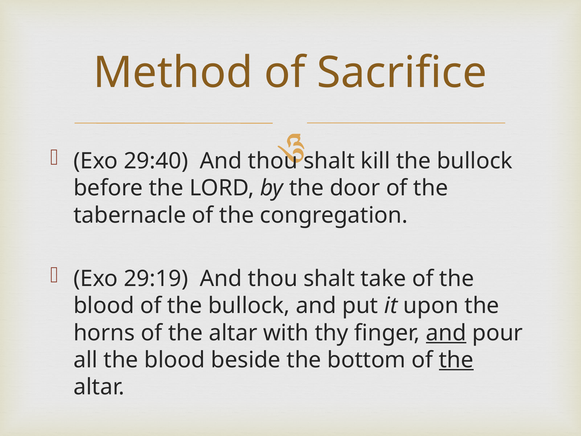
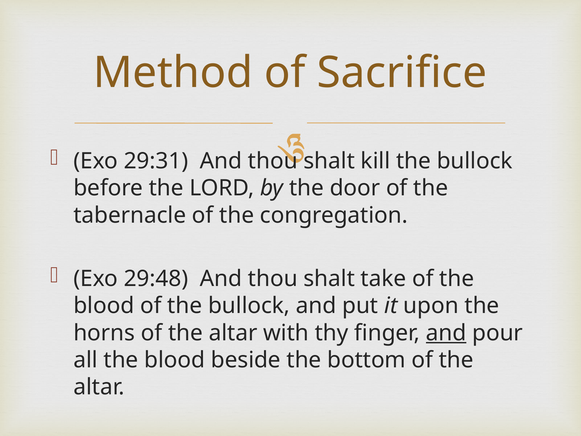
29:40: 29:40 -> 29:31 (156, 161)
29:19: 29:19 -> 29:48 (156, 278)
the underline: present -> none (456, 360)
